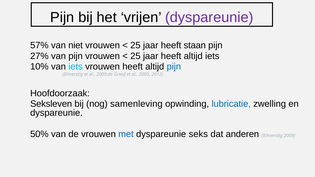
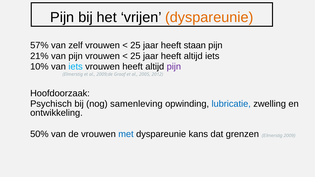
dyspareunie colour: purple -> orange (209, 17)
niet: niet -> zelf (76, 45)
27%: 27% -> 21% (39, 56)
pijn colour: blue -> purple (174, 67)
Seksleven: Seksleven -> Psychisch (51, 104)
dyspareunie: dyspareunie -> ontwikkeling (56, 113)
seks: seks -> kans (198, 134)
anderen: anderen -> grenzen (242, 134)
